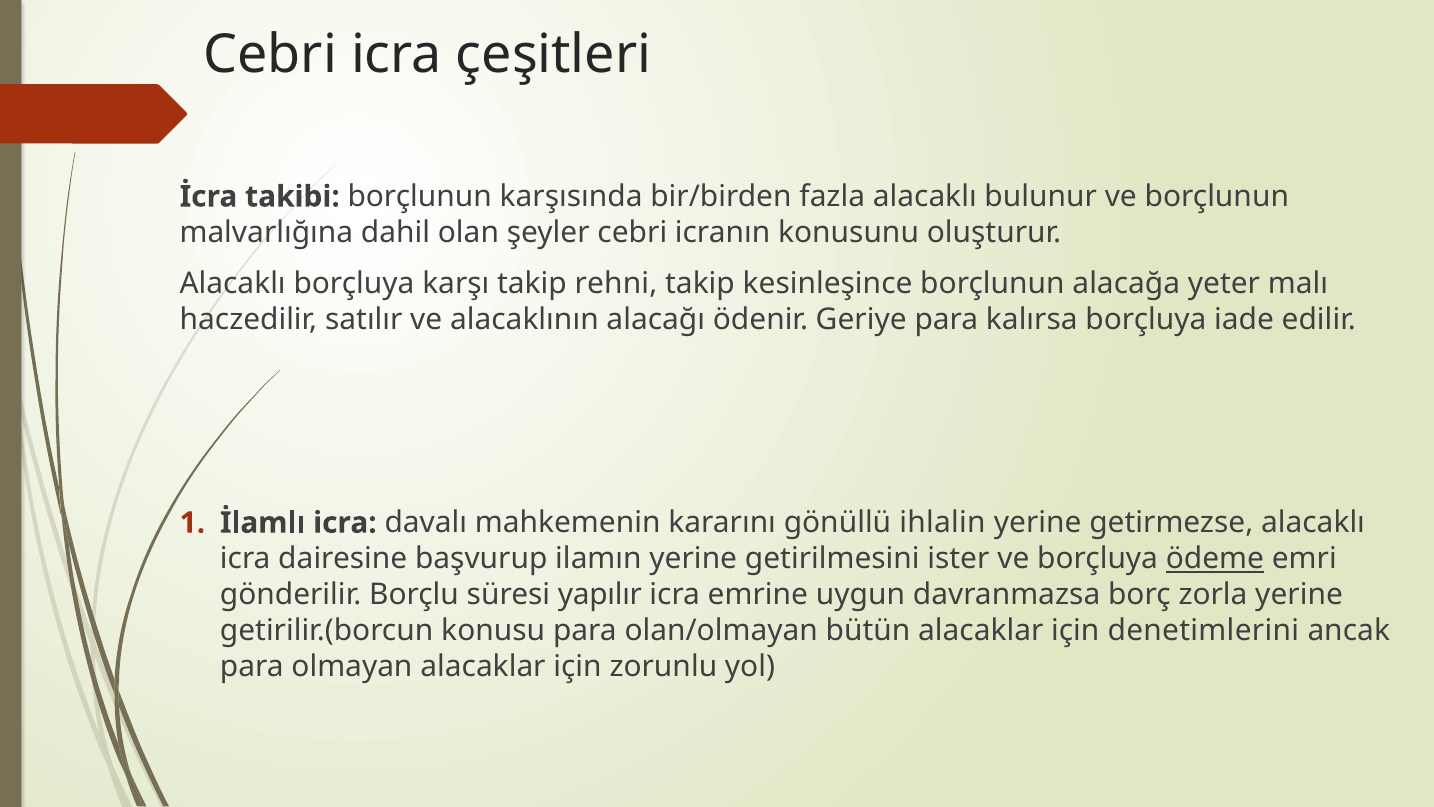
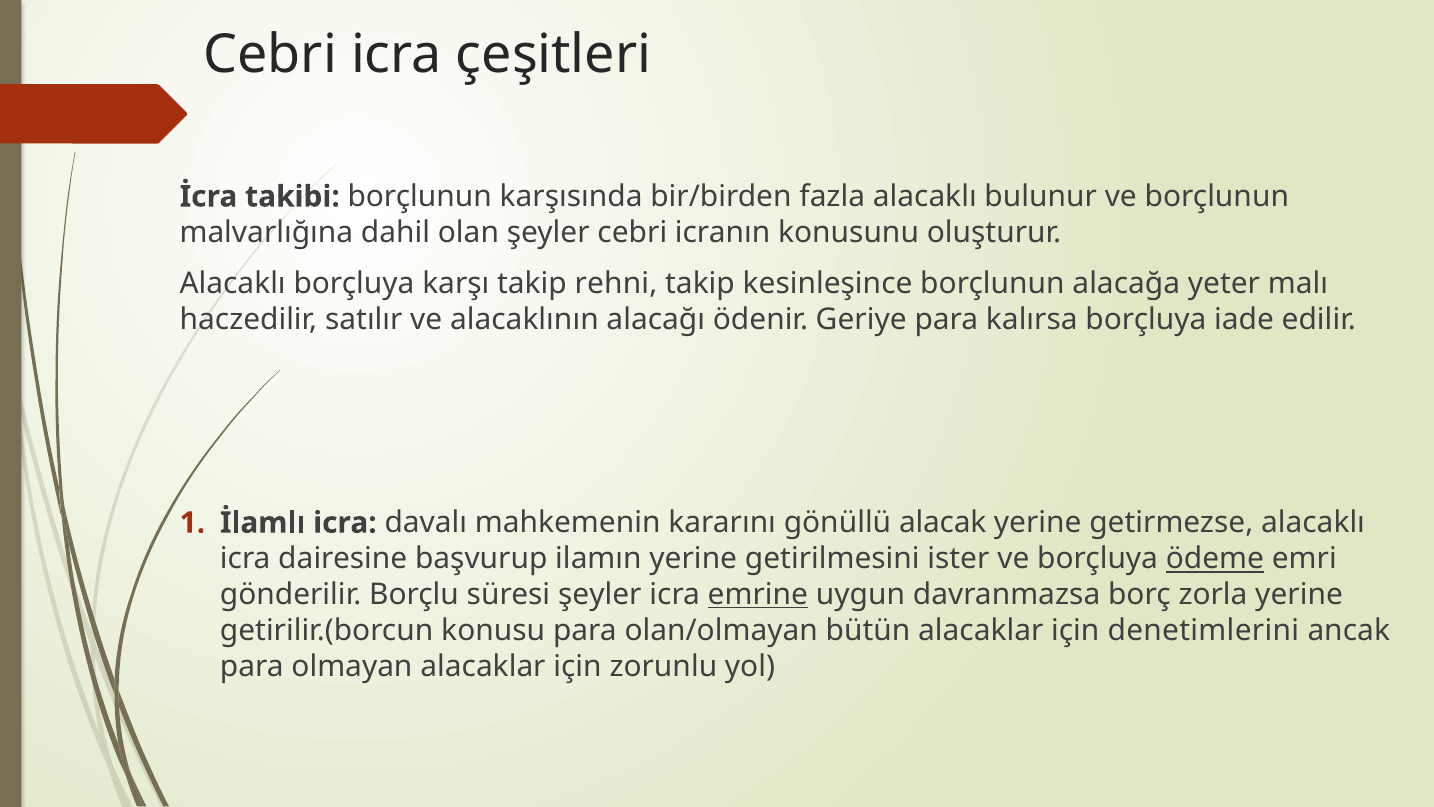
ihlalin: ihlalin -> alacak (943, 523)
süresi yapılır: yapılır -> şeyler (600, 594)
emrine underline: none -> present (758, 594)
